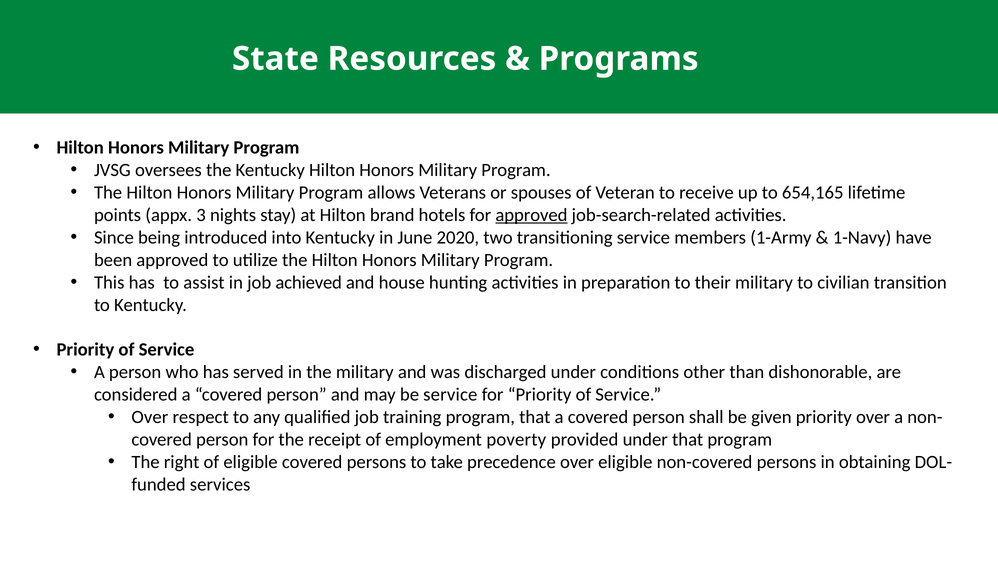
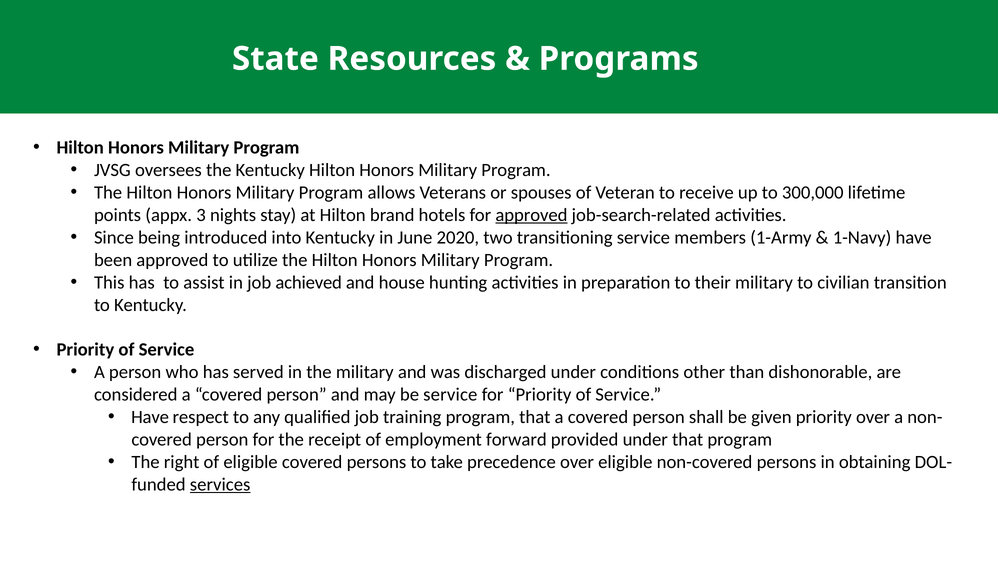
654,165: 654,165 -> 300,000 (813, 193)
Over: Over -> Have (150, 417)
poverty: poverty -> forward (516, 440)
services underline: none -> present (220, 485)
